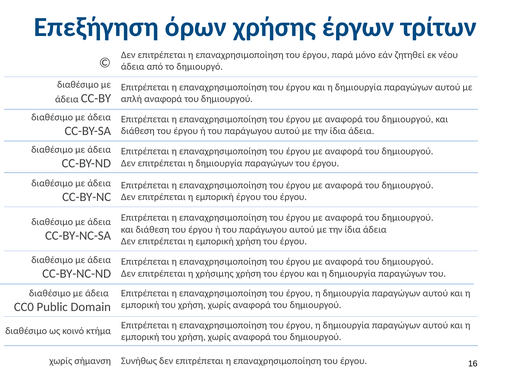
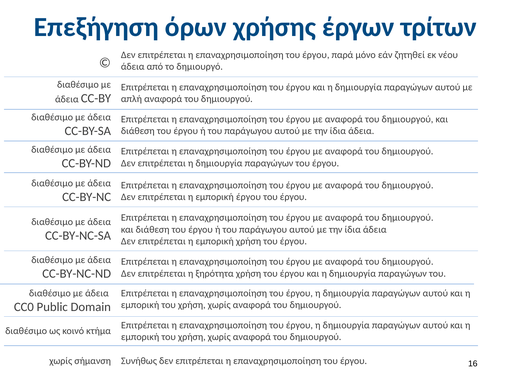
χρήσιμης: χρήσιμης -> ξηρότητα (215, 273)
